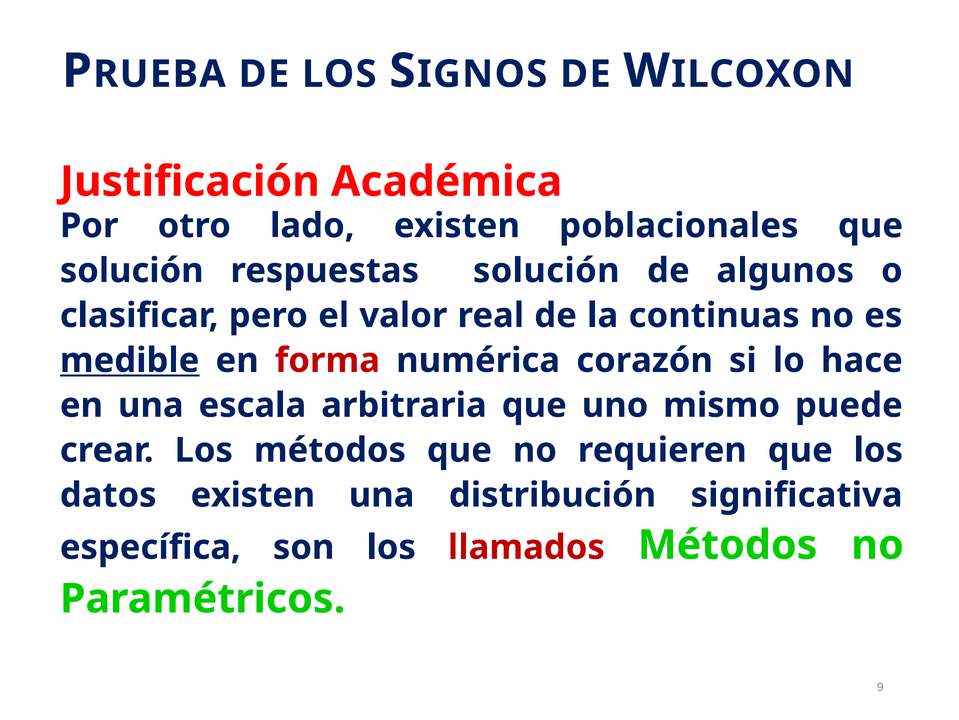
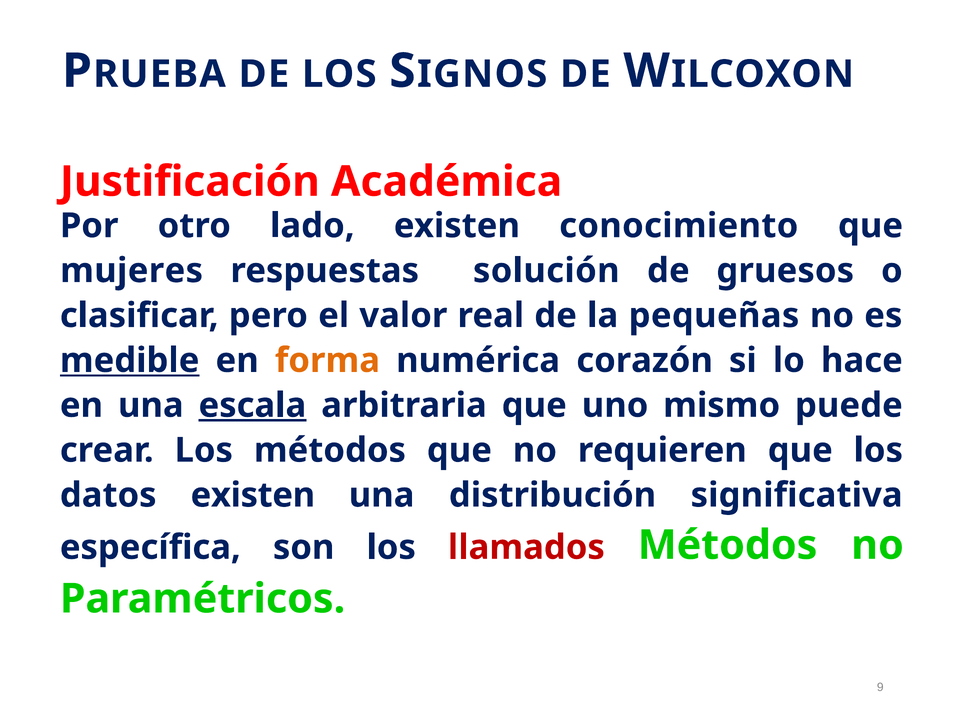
poblacionales: poblacionales -> conocimiento (679, 226)
solución: solución -> mujeres (132, 270)
algunos: algunos -> gruesos (785, 270)
continuas: continuas -> pequeñas (714, 315)
forma colour: red -> orange (327, 360)
escala underline: none -> present (252, 405)
